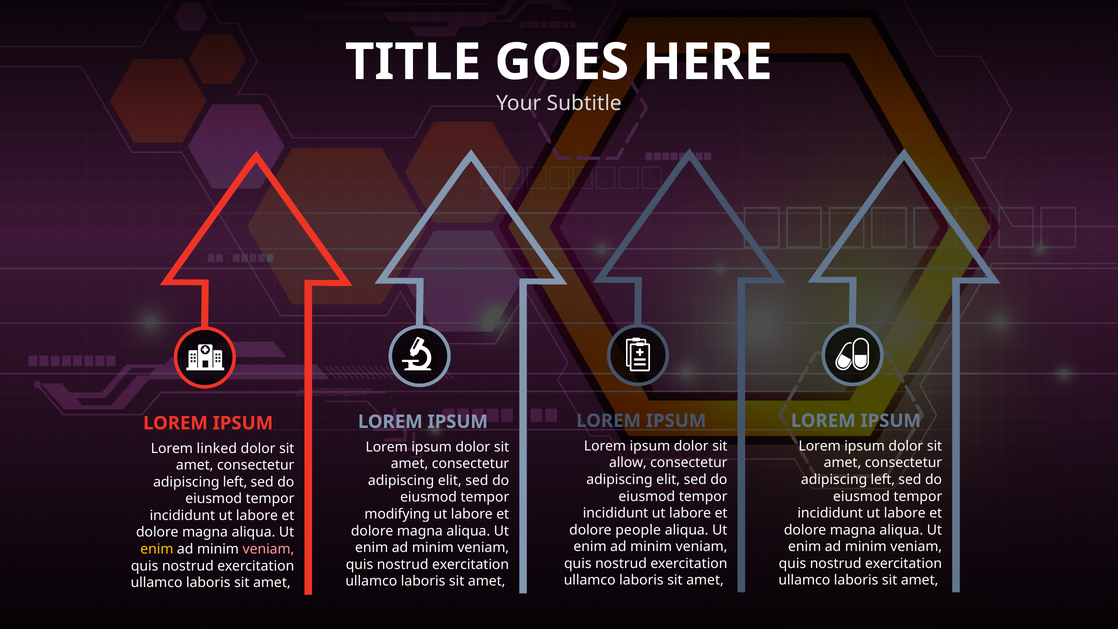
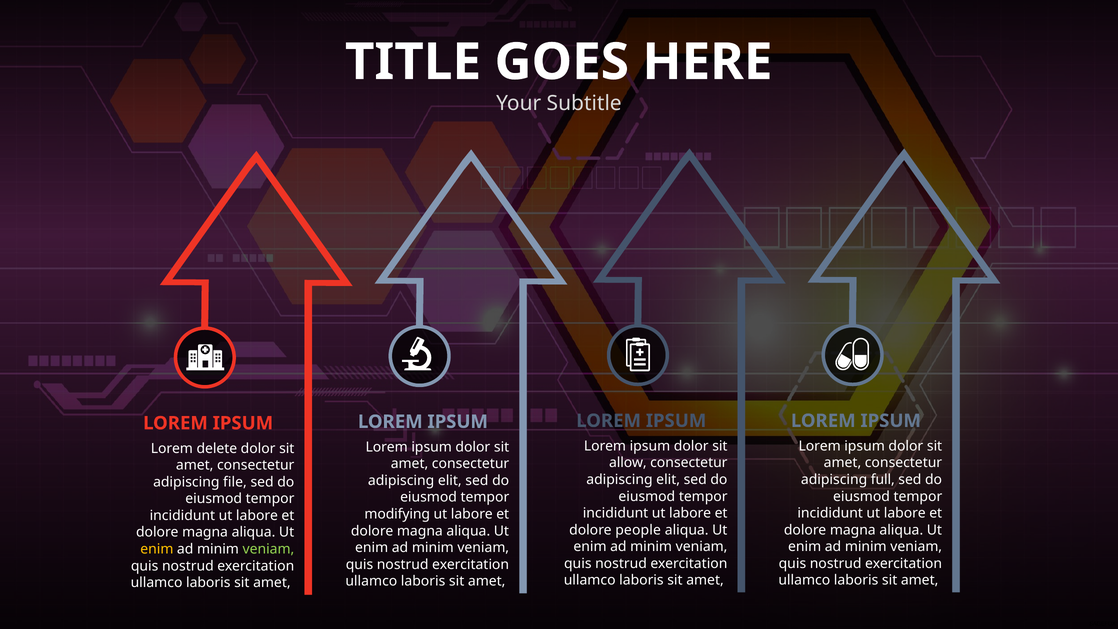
linked: linked -> delete (217, 448)
left: left -> full (883, 480)
left: left -> file (235, 482)
veniam colour: pink -> light green (268, 549)
